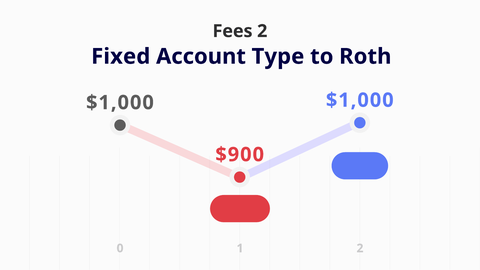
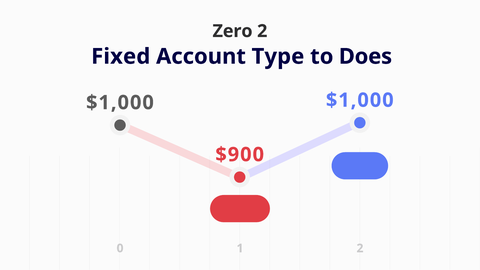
Fees: Fees -> Zero (233, 31)
Roth: Roth -> Does (365, 56)
